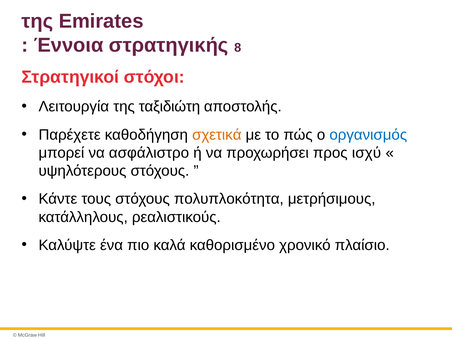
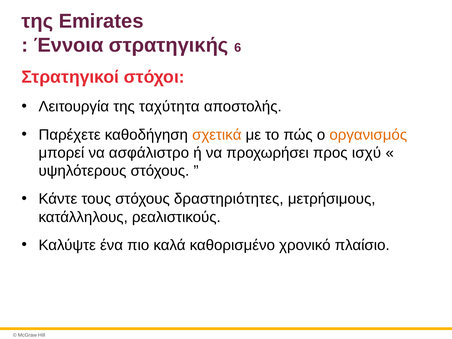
8: 8 -> 6 (238, 48)
ταξιδιώτη: ταξιδιώτη -> ταχύτητα (169, 107)
οργανισμός colour: blue -> orange (368, 135)
πολυπλοκότητα: πολυπλοκότητα -> δραστηριότητες (229, 199)
